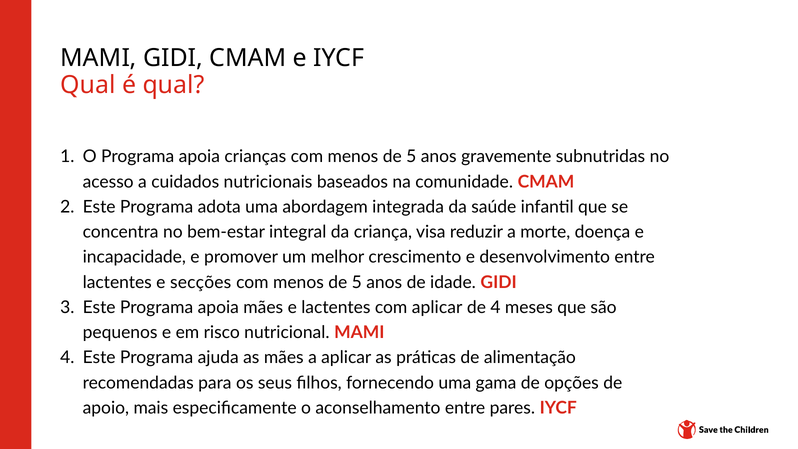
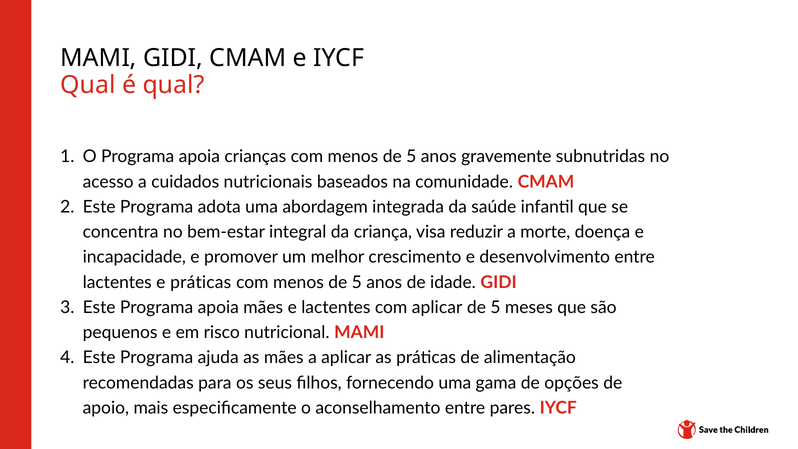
e secções: secções -> práticas (201, 282)
4: 4 -> 5 (495, 307)
